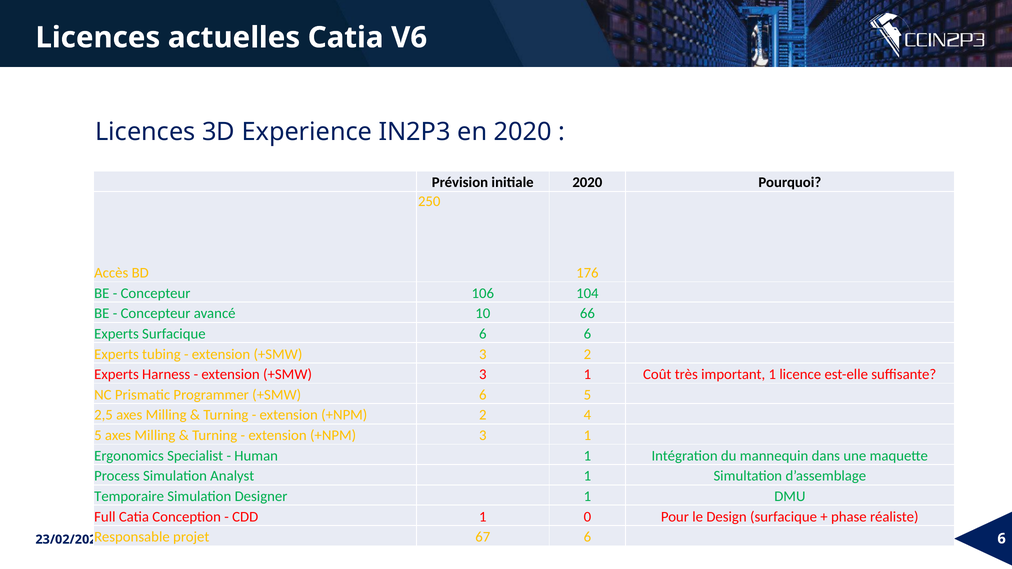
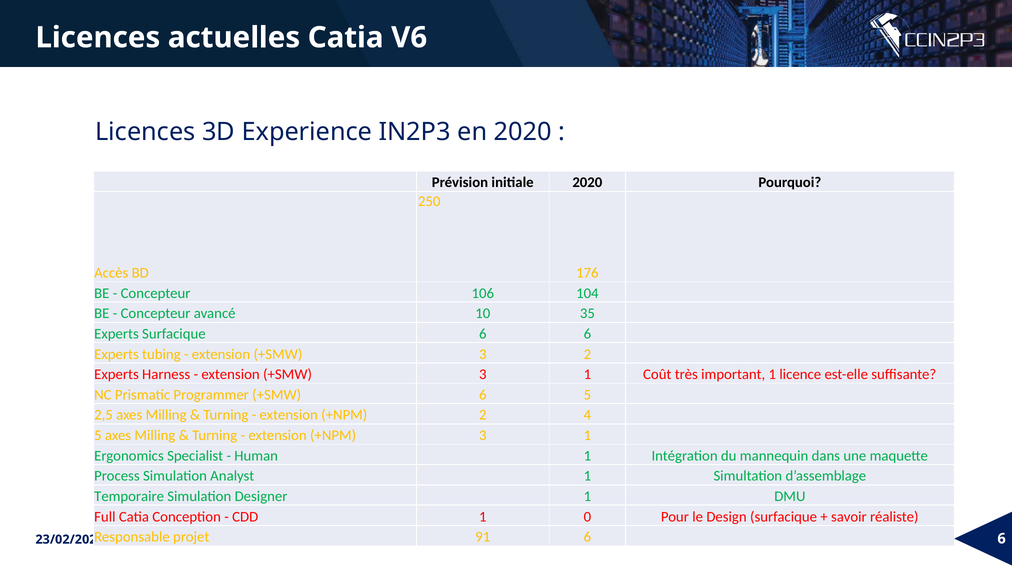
66: 66 -> 35 (587, 314)
phase: phase -> savoir (849, 517)
67: 67 -> 91 (483, 537)
